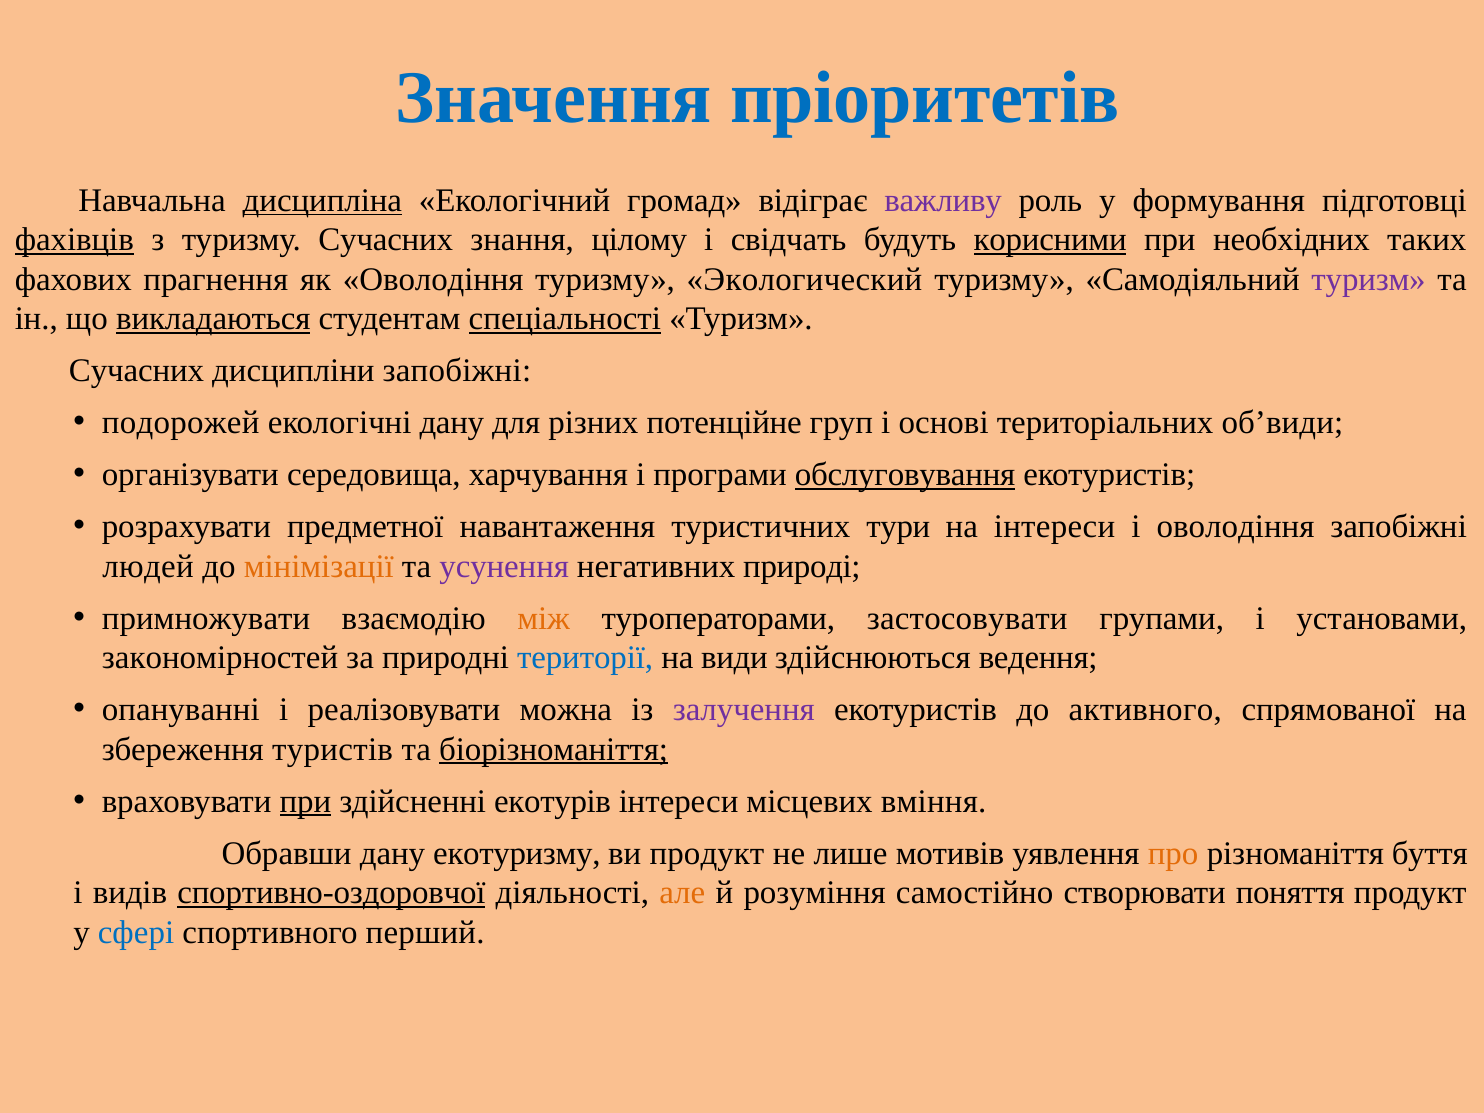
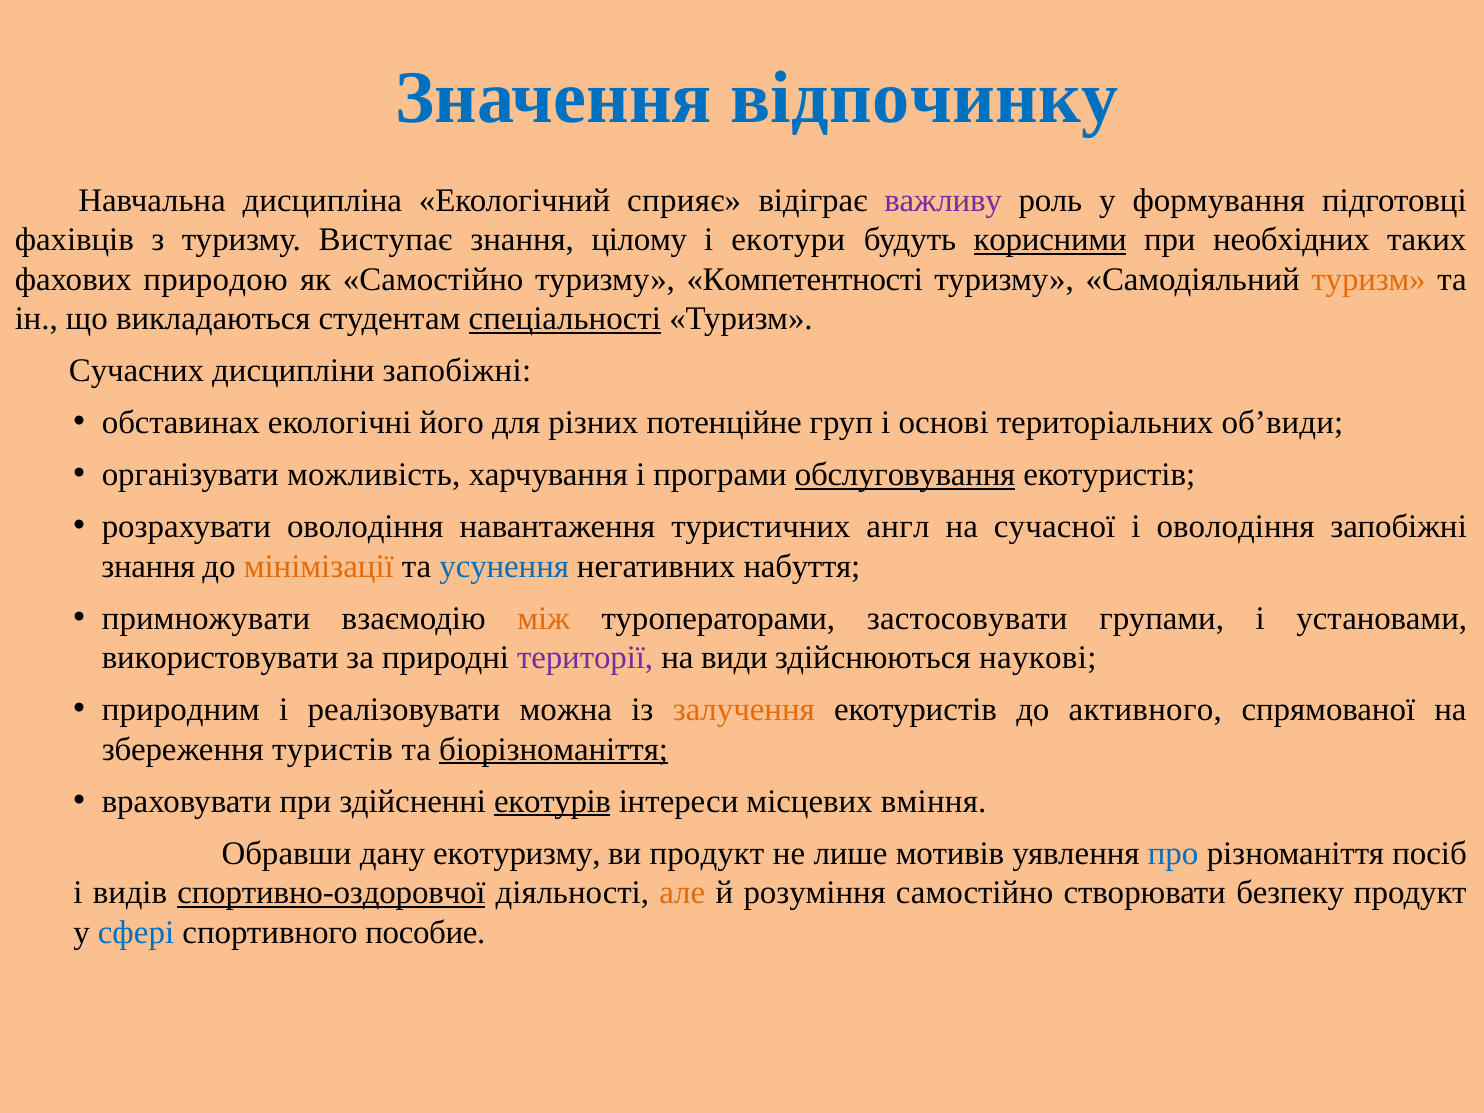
пріоритетів: пріоритетів -> відпочинку (924, 98)
дисципліна underline: present -> none (322, 200)
громад: громад -> сприяє (684, 200)
фахівців underline: present -> none (74, 240)
туризму Сучасних: Сучасних -> Виступає (385, 240)
свідчать: свідчать -> екотури (788, 240)
прагнення: прагнення -> природою (216, 279)
як Оволодіння: Оволодіння -> Самостійно (433, 279)
Экологический: Экологический -> Компетентності (805, 279)
туризм colour: purple -> orange (1369, 279)
викладаються underline: present -> none (213, 319)
подорожей: подорожей -> обставинах (181, 423)
екологічні дану: дану -> його (452, 423)
середовища: середовища -> можливість (374, 475)
розрахувати предметної: предметної -> оволодіння (365, 527)
тури: тури -> англ (898, 527)
на інтереси: інтереси -> сучасної (1055, 527)
людей: людей -> знання (148, 566)
усунення colour: purple -> blue (504, 566)
природі: природі -> набуття (802, 566)
закономірностей: закономірностей -> використовувати (220, 658)
території colour: blue -> purple (585, 658)
ведення: ведення -> наукові (1038, 658)
опануванні: опануванні -> природним (181, 710)
залучення colour: purple -> orange (744, 710)
при underline: present -> none (305, 801)
екотурів underline: none -> present (553, 801)
про colour: orange -> blue (1173, 853)
буття: буття -> посіб (1430, 853)
поняття: поняття -> безпеку (1290, 893)
перший: перший -> пособие (425, 932)
